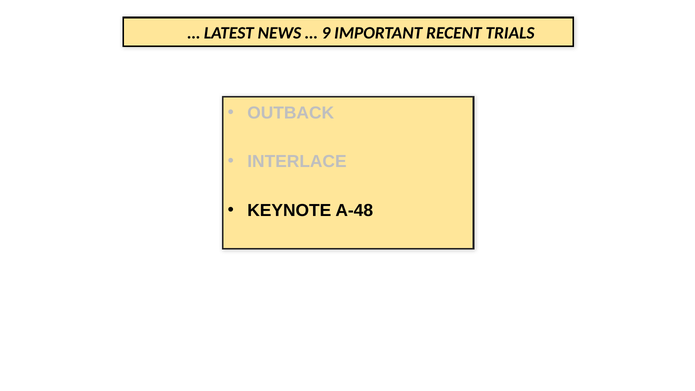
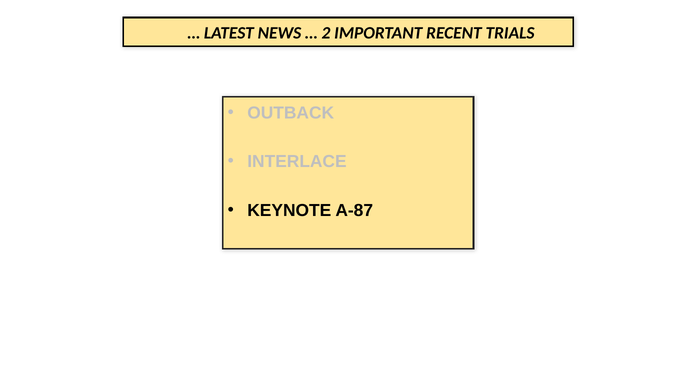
9: 9 -> 2 (326, 33)
A-48: A-48 -> A-87 (354, 210)
